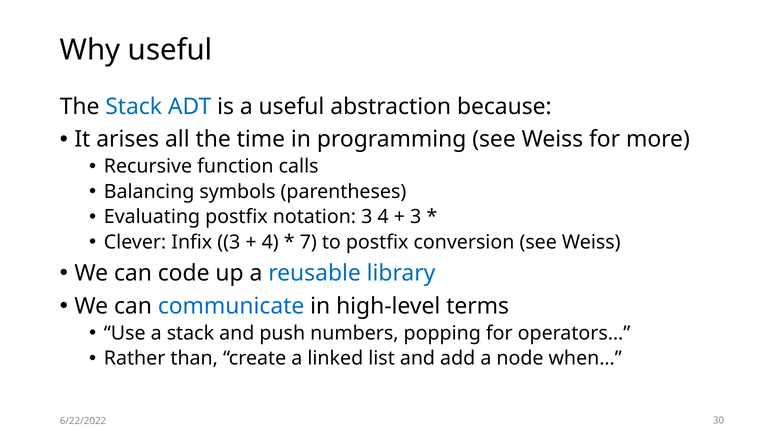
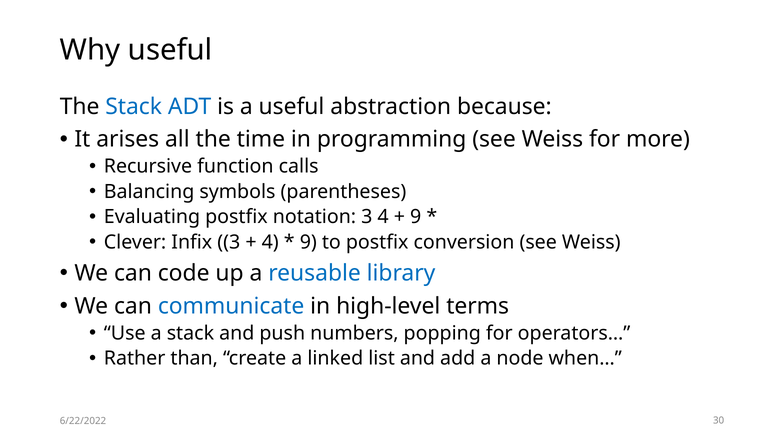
3: 3 -> 9 (416, 217)
7: 7 -> 9 (308, 242)
